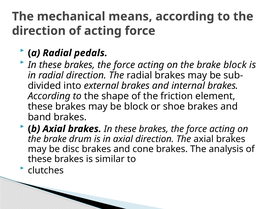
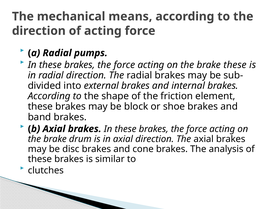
pedals: pedals -> pumps (91, 53)
brake block: block -> these (235, 65)
